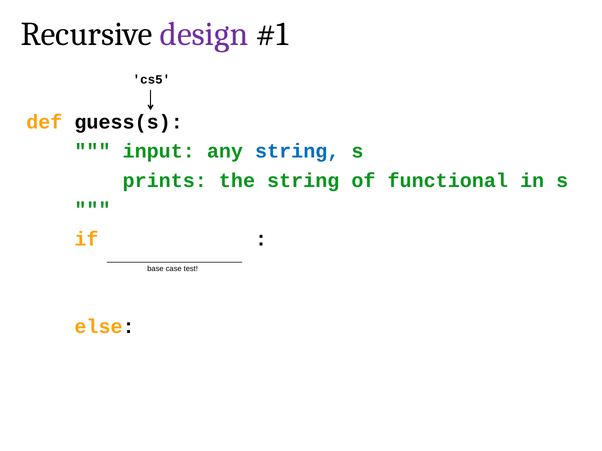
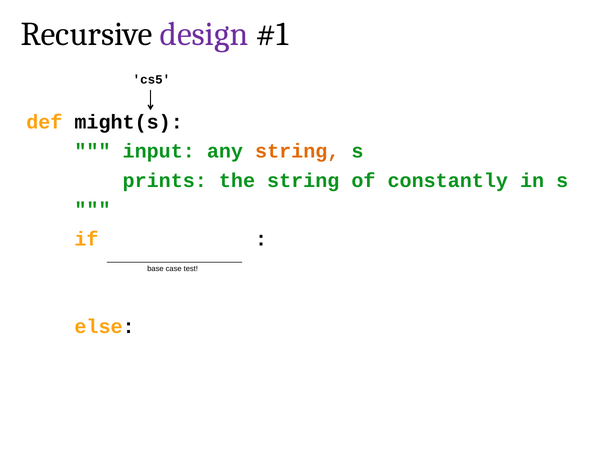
guess(s: guess(s -> might(s (129, 122)
string colour: blue -> orange (297, 151)
functional: functional -> constantly (448, 181)
